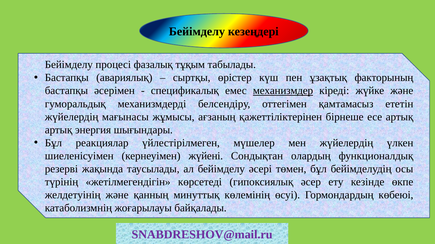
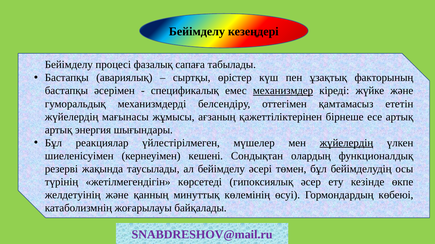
тұқым: тұқым -> сапаға (190, 65)
жүйелердің underline: none -> present (346, 143)
жүйені: жүйені -> кешені (206, 156)
